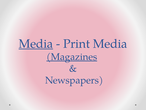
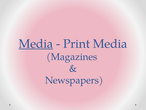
Magazines underline: present -> none (72, 57)
